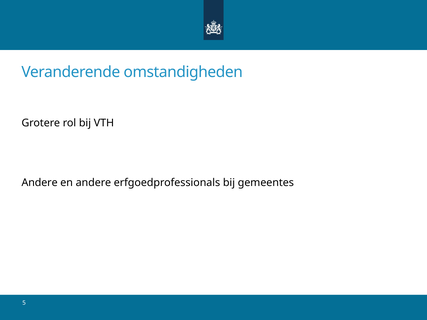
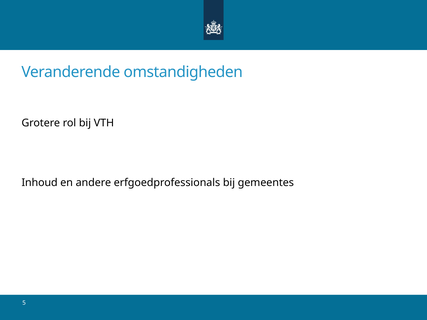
Andere: Andere -> Inhoud (40, 183)
